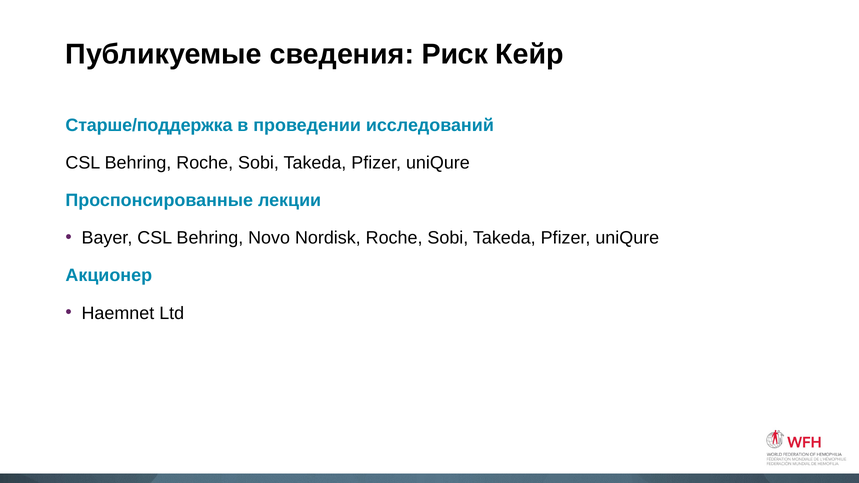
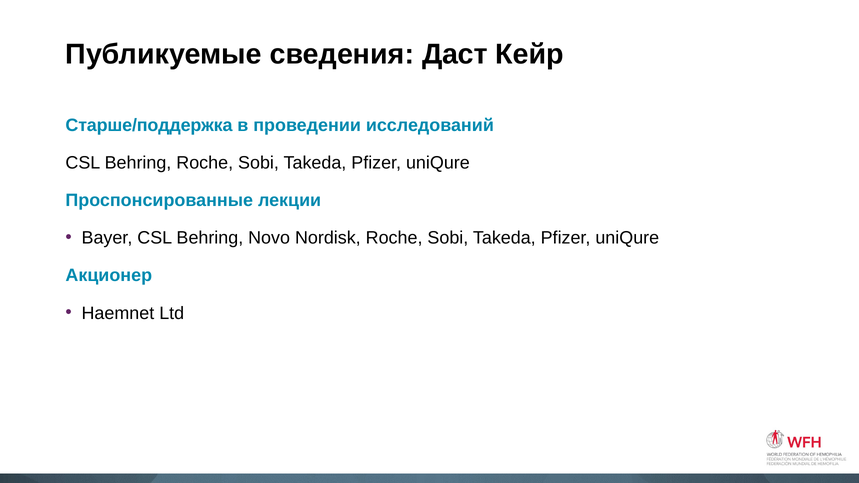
Риск: Риск -> Даст (455, 54)
